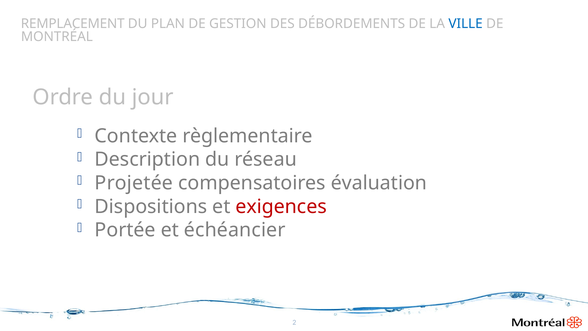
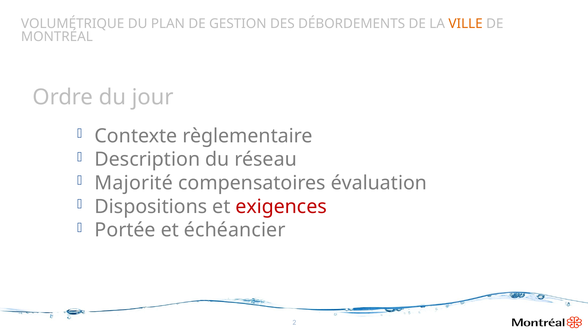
REMPLACEMENT: REMPLACEMENT -> VOLUMÉTRIQUE (73, 24)
VILLE colour: blue -> orange (466, 24)
Projetée: Projetée -> Majorité (134, 183)
